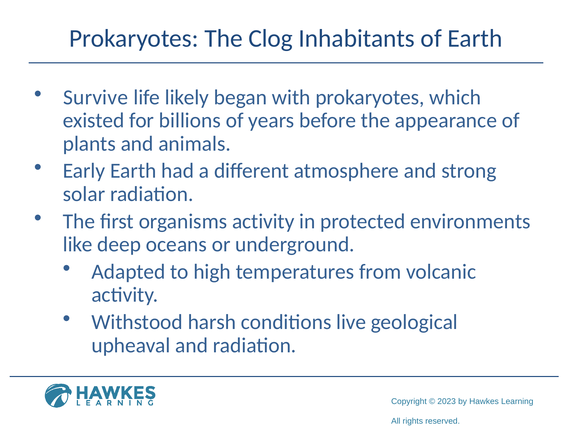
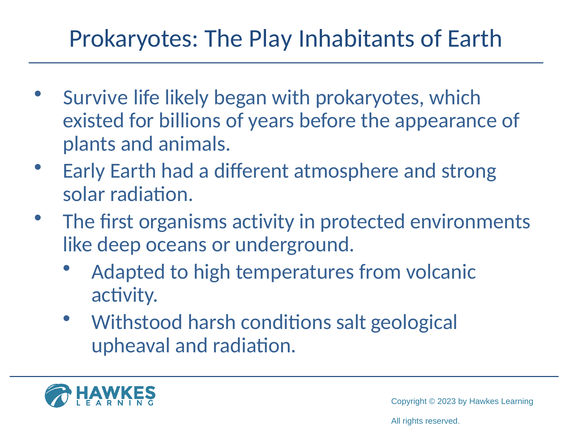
Clog: Clog -> Play (270, 38)
live: live -> salt (351, 322)
